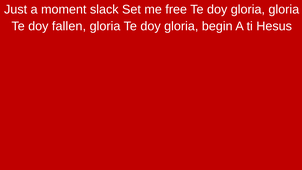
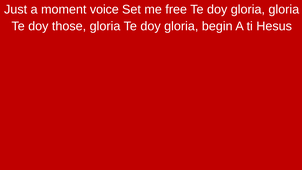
slack: slack -> voice (104, 9)
fallen: fallen -> those (69, 26)
